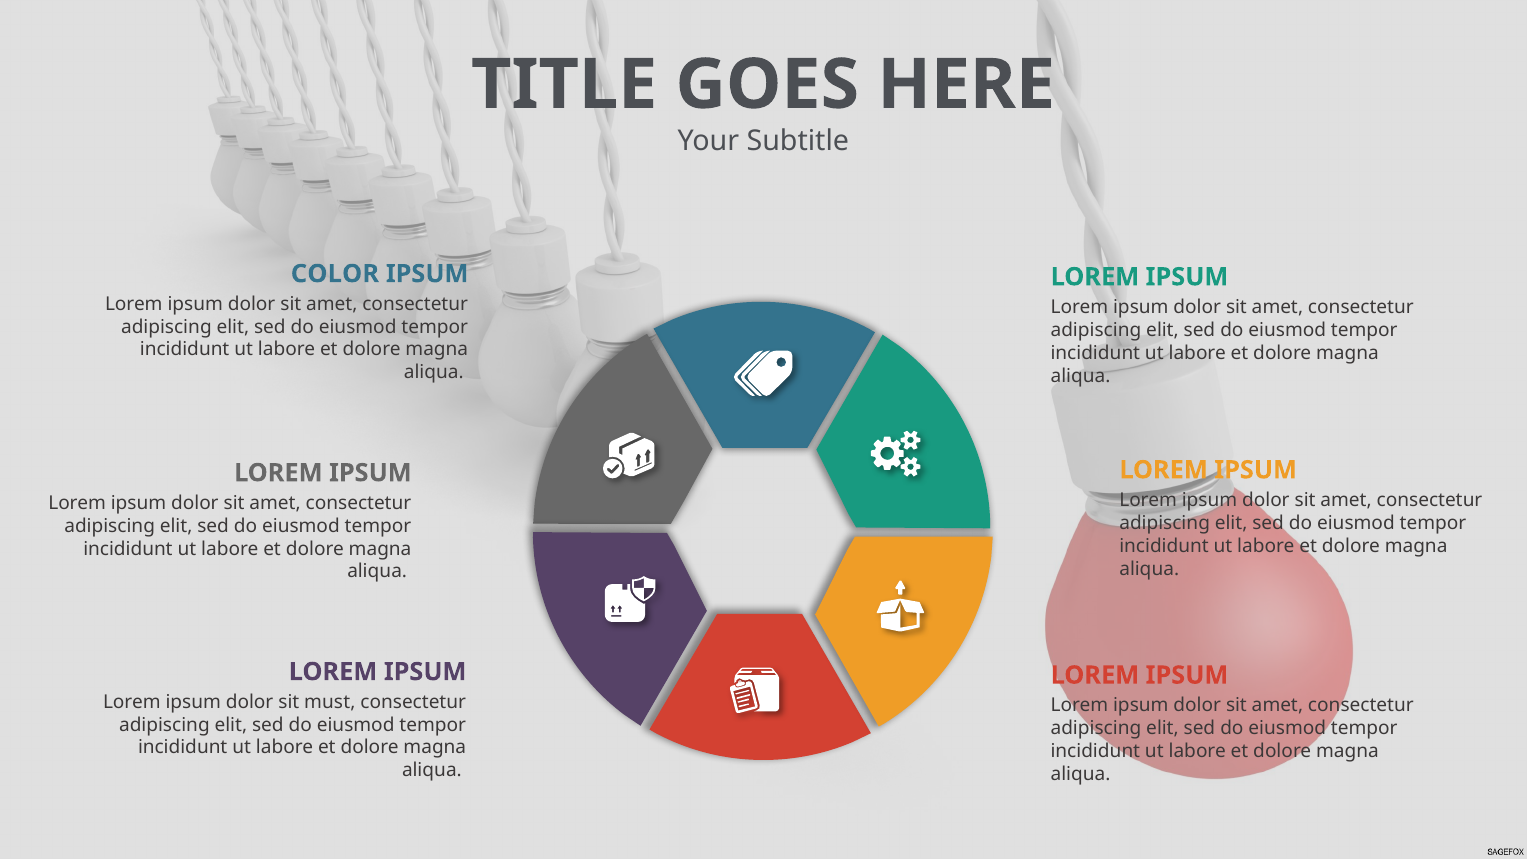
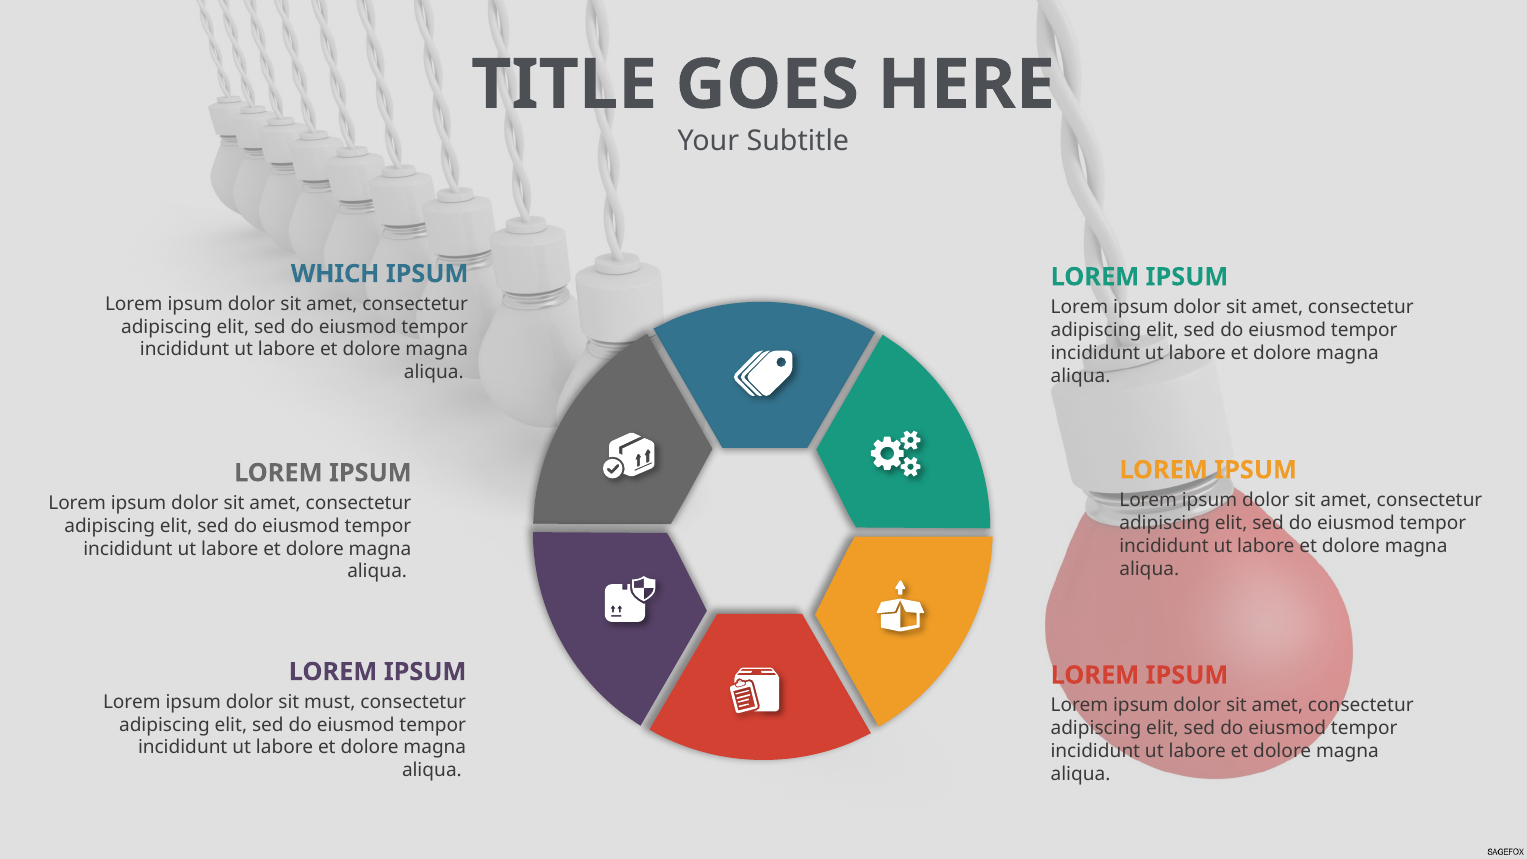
COLOR: COLOR -> WHICH (335, 274)
